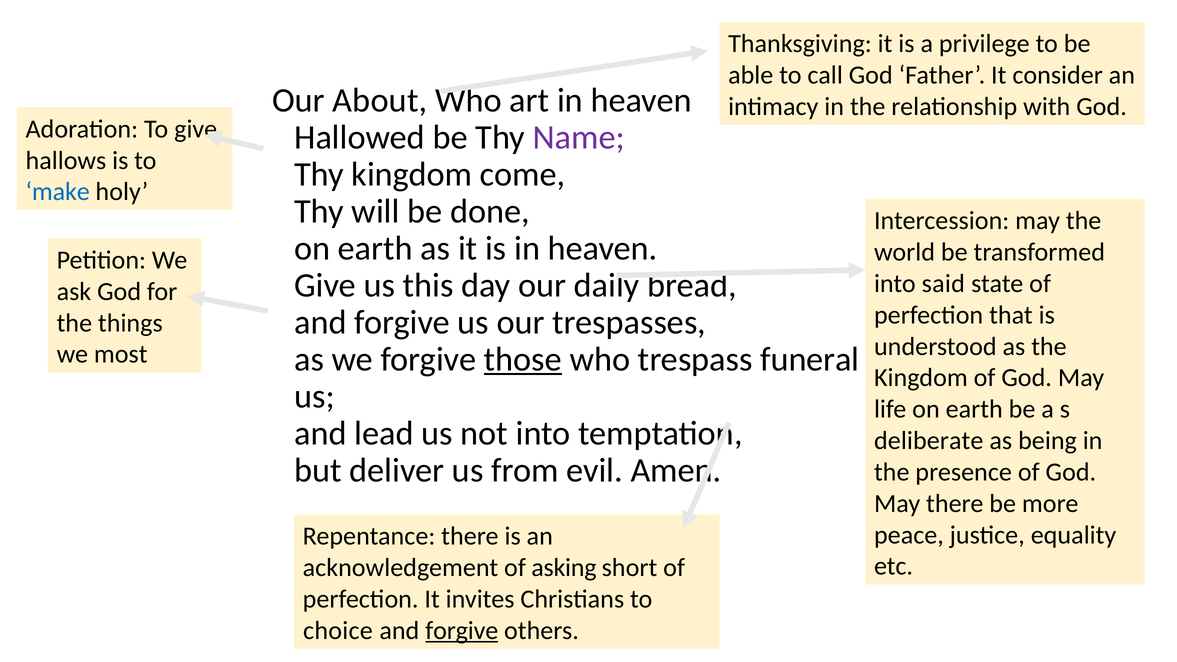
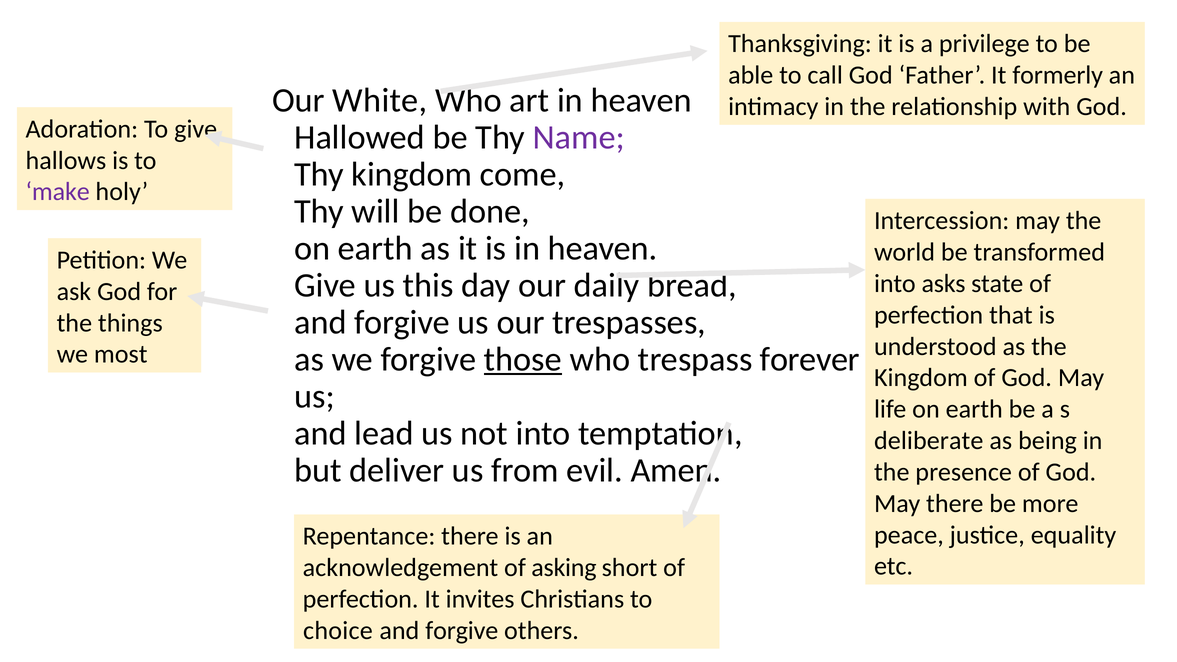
consider: consider -> formerly (1058, 75)
About: About -> White (380, 100)
make colour: blue -> purple (58, 192)
said: said -> asks (944, 284)
funeral: funeral -> forever (810, 359)
forgive underline: present -> none (462, 631)
